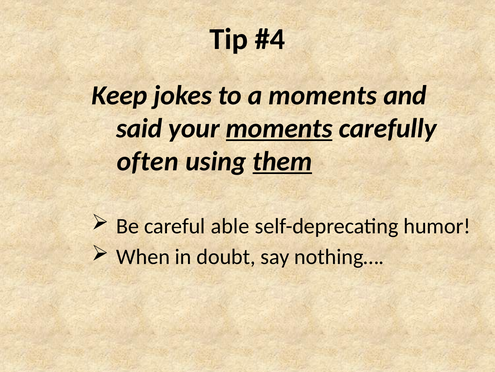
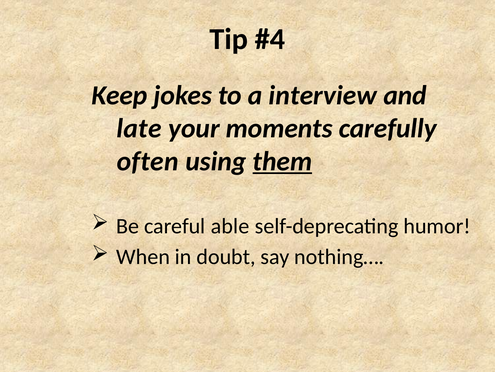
a moments: moments -> interview (323, 95)
said: said -> late (139, 128)
moments underline: present -> none (279, 128)
